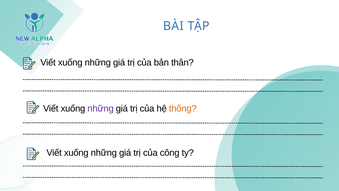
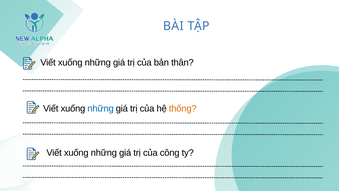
những colour: purple -> blue (101, 108)
